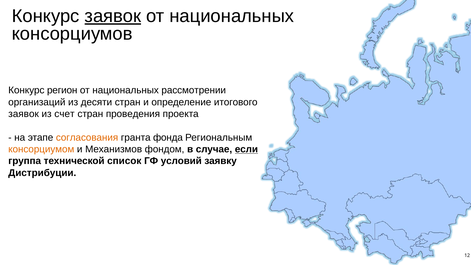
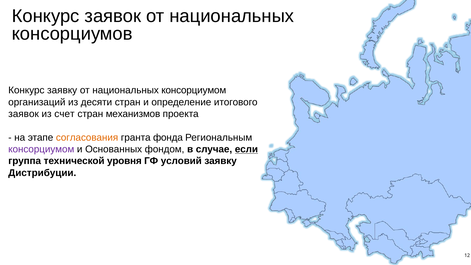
заявок underline: present -> none (113, 16)
Конкурс регион: регион -> заявку (62, 90)
национальных рассмотрении: рассмотрении -> консорциумом (194, 90)
проведения: проведения -> механизмов (133, 114)
консорциумом colour: orange -> purple (41, 149)
Механизмов: Механизмов -> Основанных (114, 149)
список: список -> уровня (124, 161)
